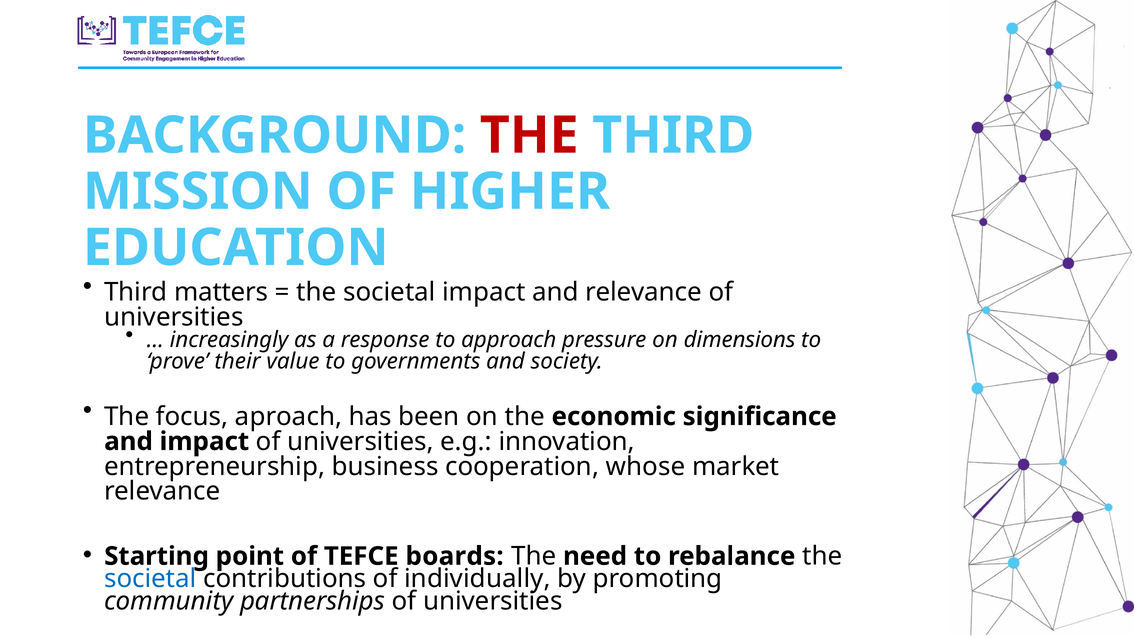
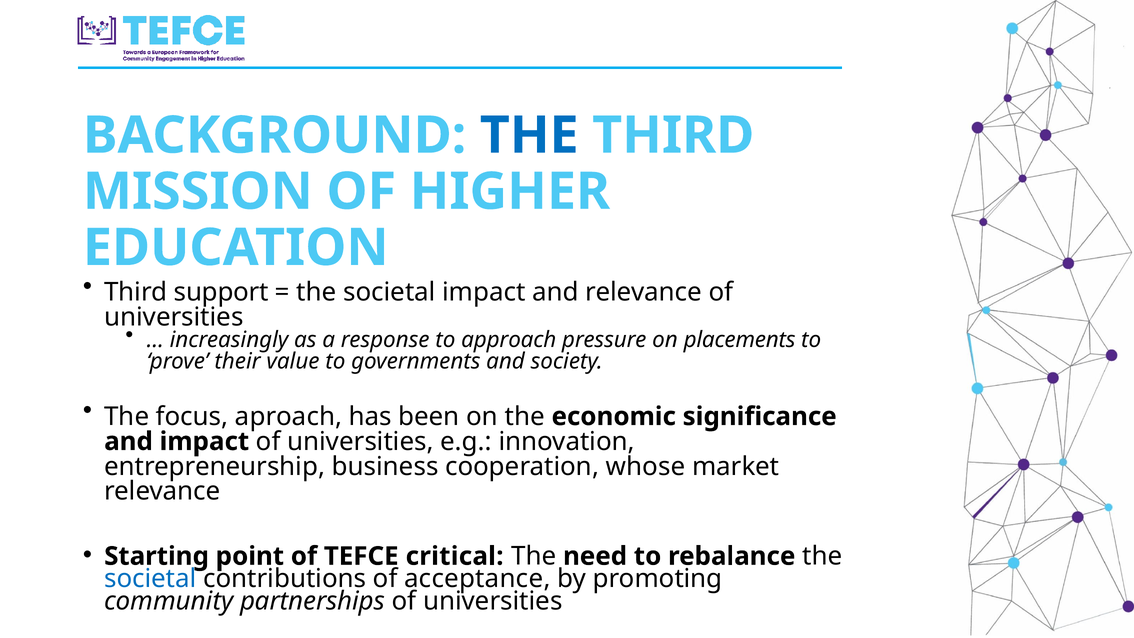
THE colour: red -> blue (529, 136)
matters: matters -> support (221, 292)
dimensions: dimensions -> placements (740, 340)
boards: boards -> critical (455, 556)
individually: individually -> acceptance (477, 579)
